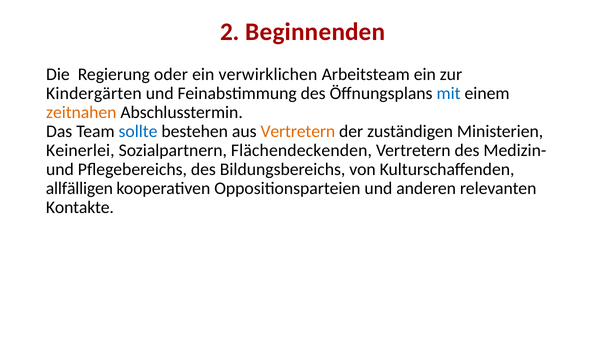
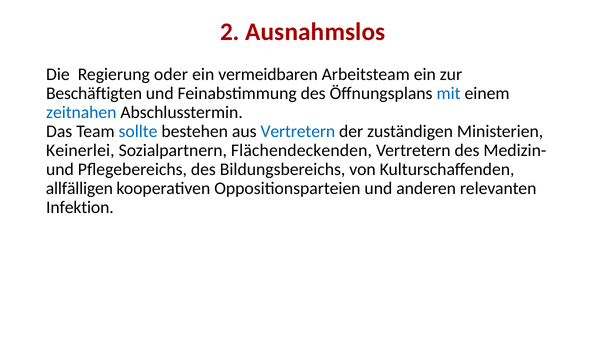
Beginnenden: Beginnenden -> Ausnahmslos (315, 32)
verwirklichen: verwirklichen -> vermeidbaren (268, 74)
Kindergärten: Kindergärten -> Beschäftigten (94, 93)
zeitnahen colour: orange -> blue (81, 112)
Vertretern colour: orange -> blue (298, 131)
Kontakte: Kontakte -> Infektion (80, 208)
